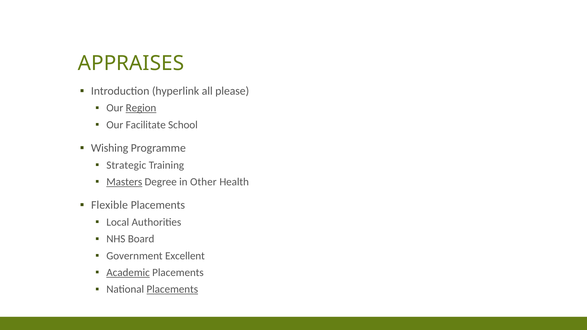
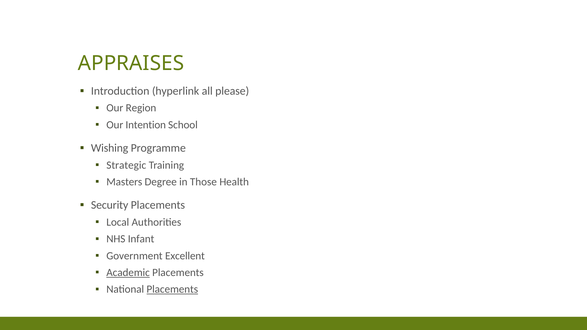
Region underline: present -> none (141, 108)
Facilitate: Facilitate -> Intention (146, 125)
Masters underline: present -> none (124, 182)
Other: Other -> Those (203, 182)
Flexible: Flexible -> Security (110, 205)
Board: Board -> Infant (141, 239)
